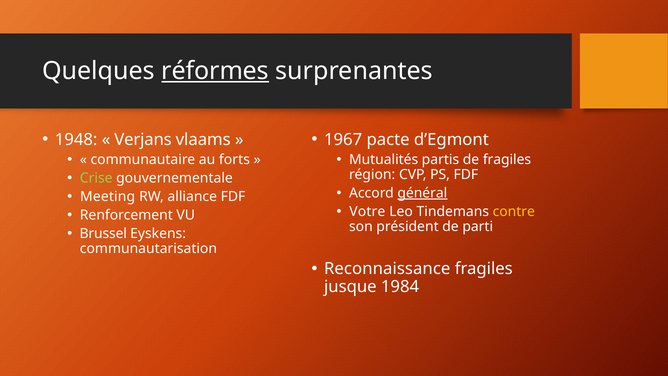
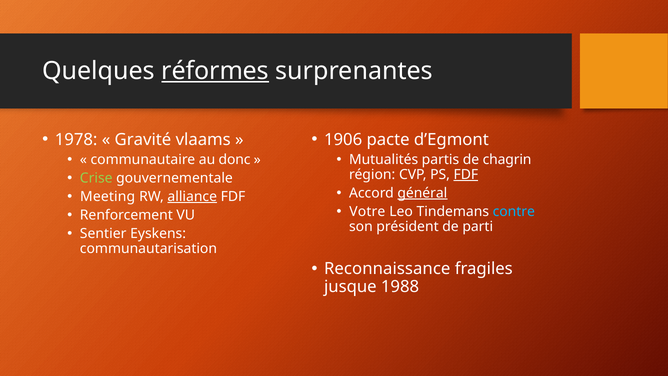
1948: 1948 -> 1978 (76, 139)
Verjans: Verjans -> Gravité (143, 139)
1967: 1967 -> 1906 (343, 139)
forts: forts -> donc (235, 159)
de fragiles: fragiles -> chagrin (507, 159)
FDF underline: none -> present (466, 175)
alliance underline: none -> present (192, 196)
contre colour: yellow -> light blue (514, 212)
Brussel: Brussel -> Sentier (103, 233)
1984: 1984 -> 1988 (400, 287)
